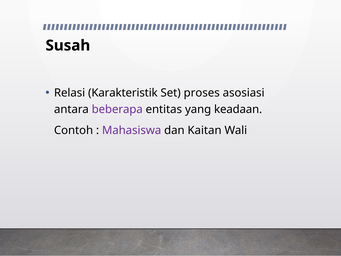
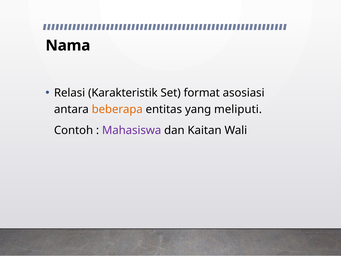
Susah: Susah -> Nama (68, 45)
proses: proses -> format (202, 93)
beberapa colour: purple -> orange (117, 109)
keadaan: keadaan -> meliputi (238, 109)
